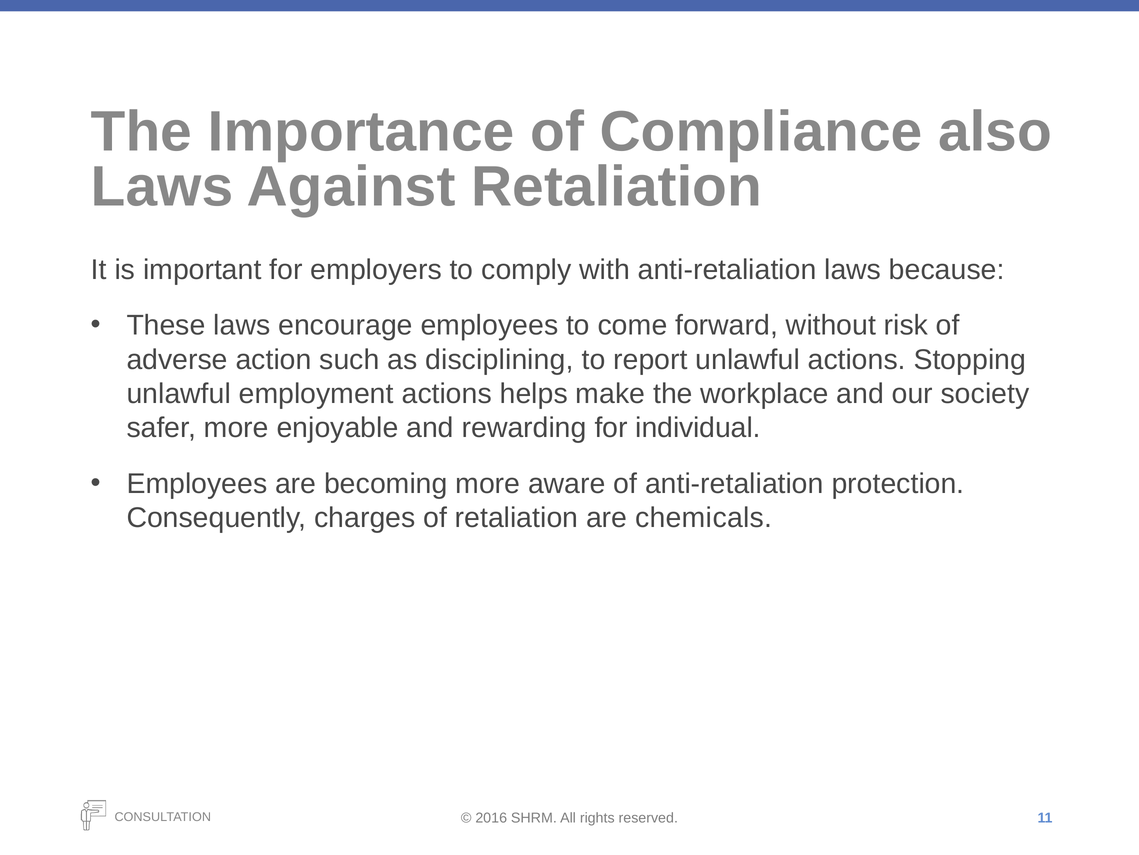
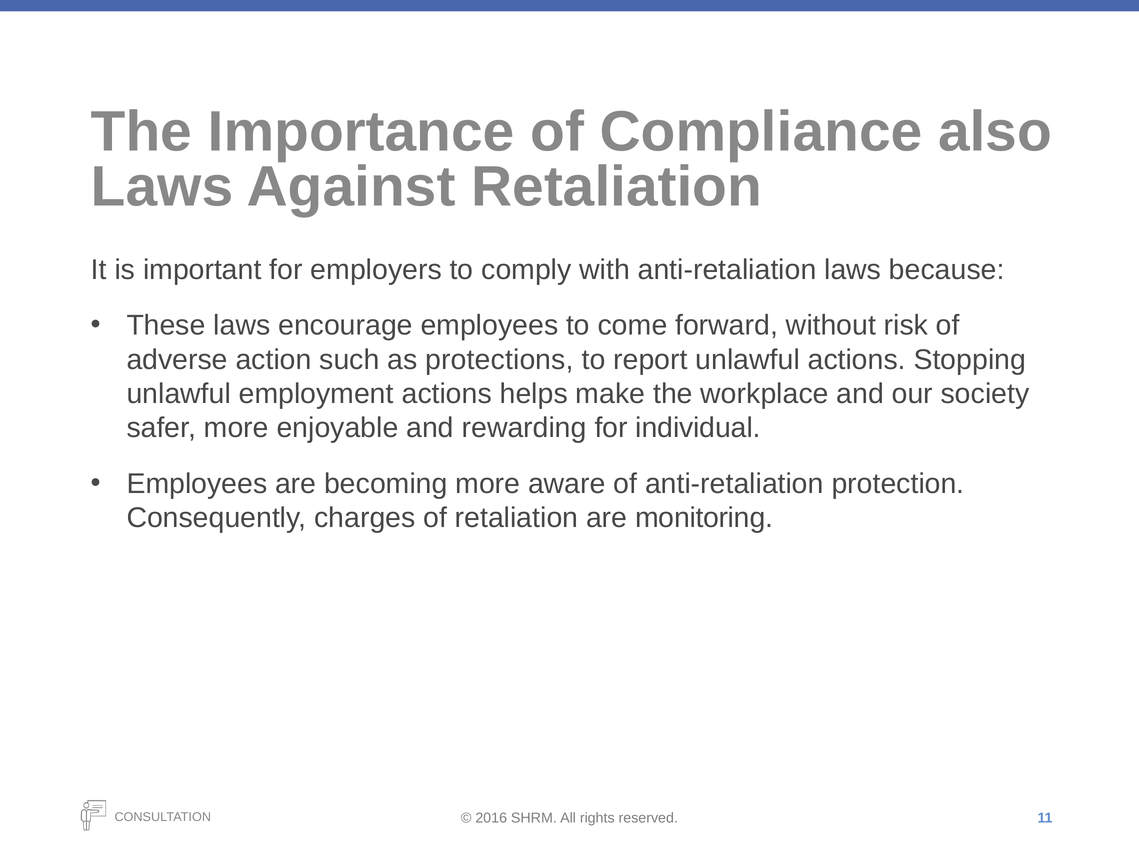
disciplining: disciplining -> protections (499, 359)
chemicals: chemicals -> monitoring (704, 517)
